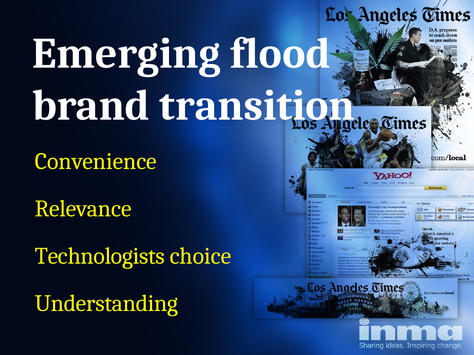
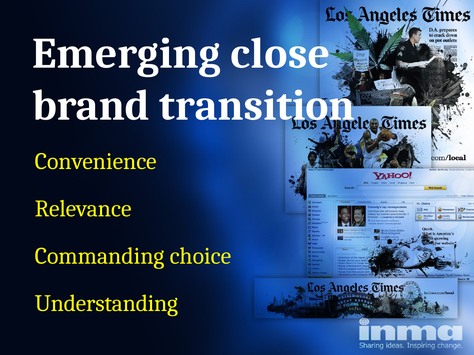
flood: flood -> close (280, 54)
Technologists: Technologists -> Commanding (100, 256)
